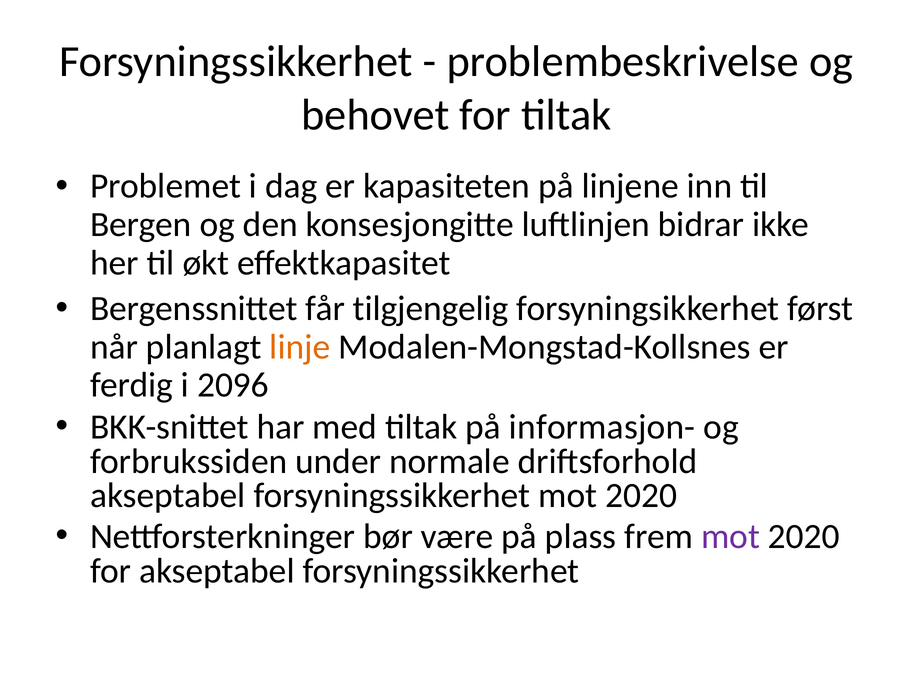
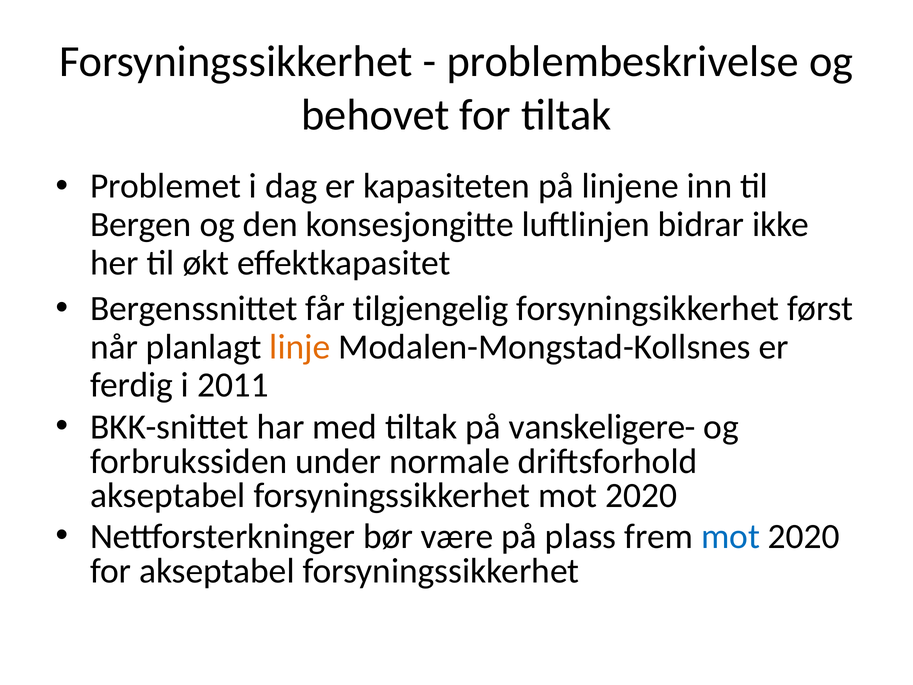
2096: 2096 -> 2011 (233, 385)
informasjon-: informasjon- -> vanskeligere- (602, 427)
mot colour: purple -> blue (730, 537)
